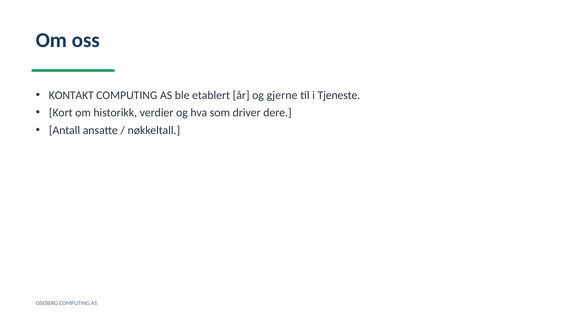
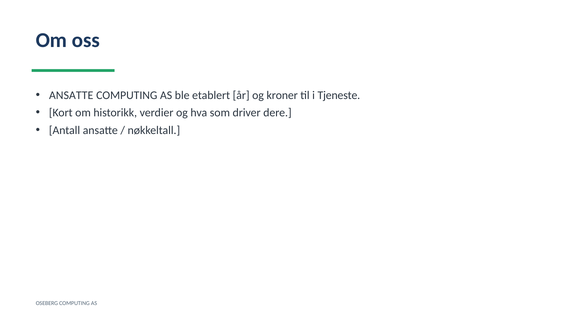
KONTAKT: KONTAKT -> ANSATTE (71, 95)
gjerne: gjerne -> kroner (282, 95)
